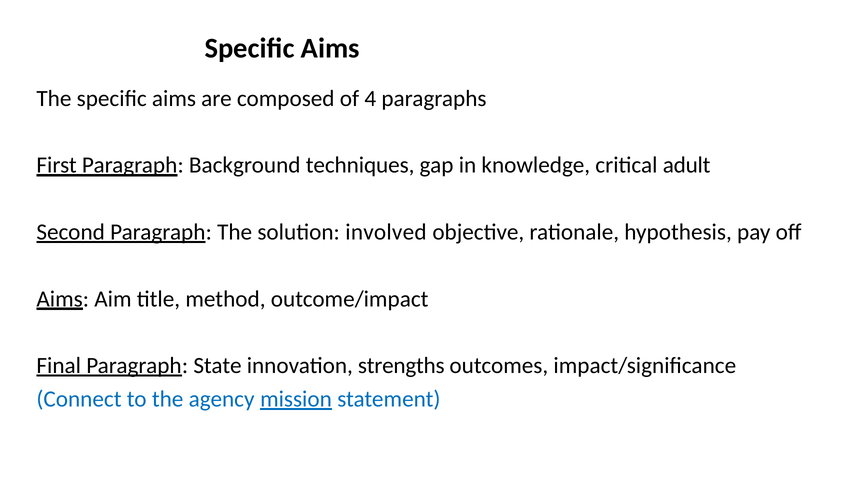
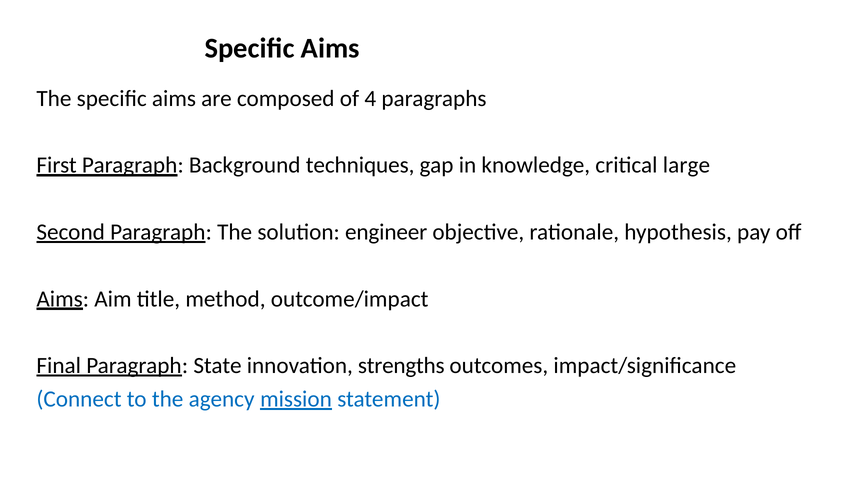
adult: adult -> large (686, 165)
involved: involved -> engineer (386, 232)
